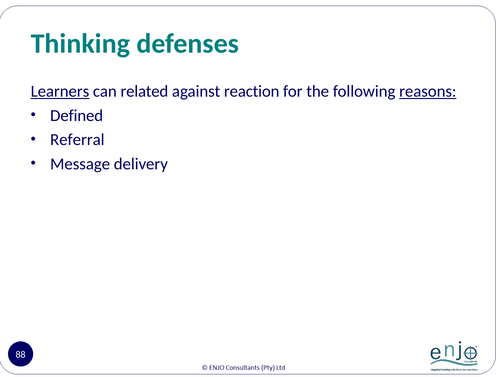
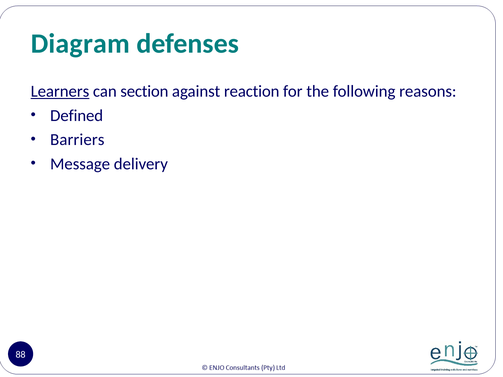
Thinking: Thinking -> Diagram (80, 43)
related: related -> section (144, 91)
reasons underline: present -> none (428, 91)
Referral: Referral -> Barriers (77, 140)
